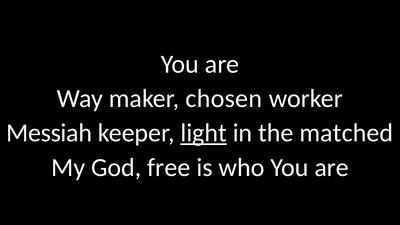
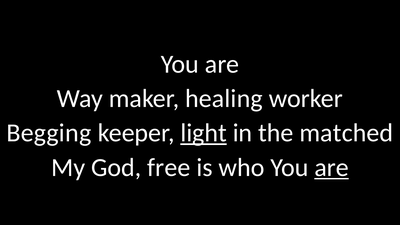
chosen: chosen -> healing (224, 99)
Messiah: Messiah -> Begging (49, 133)
are underline: none -> present (331, 167)
